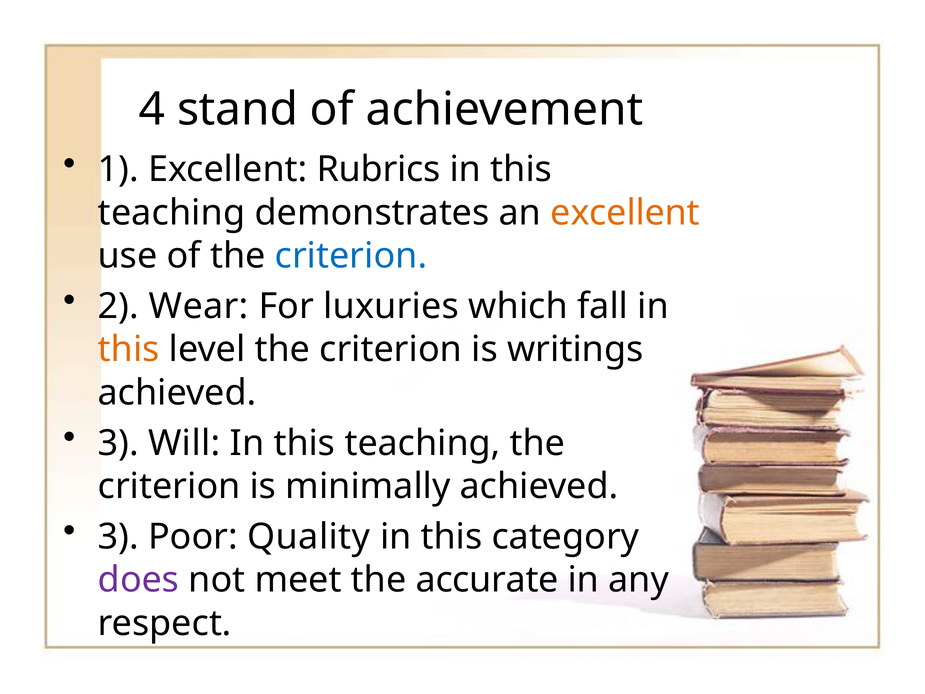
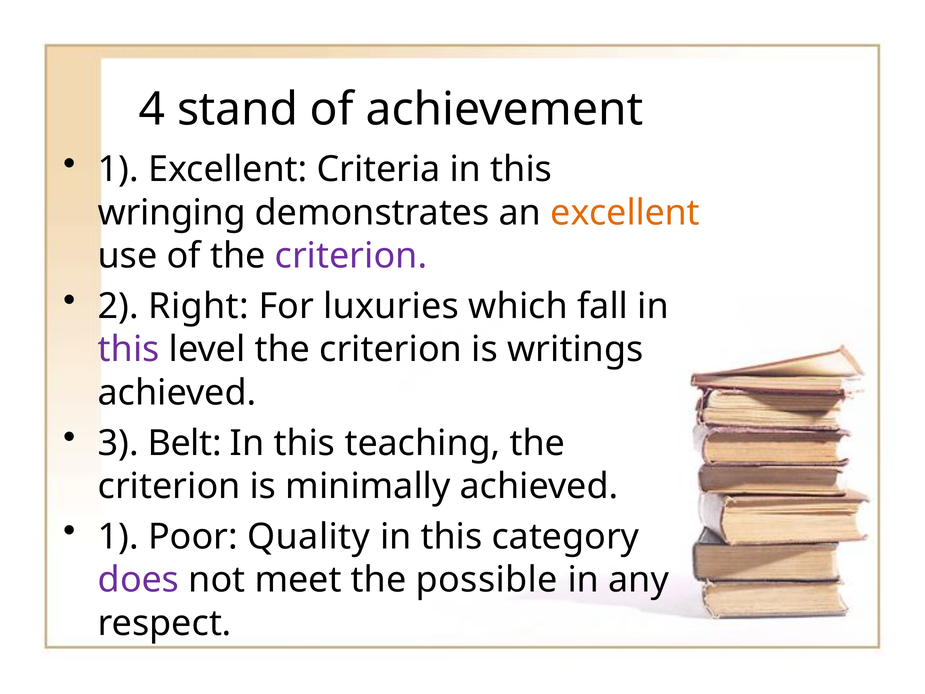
Rubrics: Rubrics -> Criteria (379, 169)
teaching: teaching -> wringing (172, 213)
criterion colour: blue -> purple (351, 256)
Wear: Wear -> Right (199, 306)
this colour: orange -> purple (129, 349)
Will: Will -> Belt (185, 443)
3: 3 -> 1 (118, 537)
accurate: accurate -> possible (487, 580)
